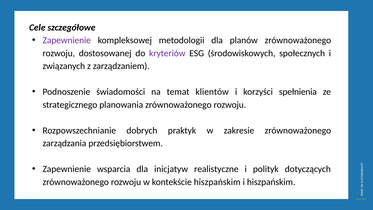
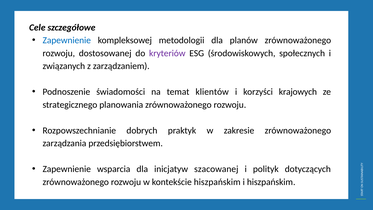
Zapewnienie colour: purple -> blue (67, 40)
spełnienia: spełnienia -> krajowych (298, 92)
realistyczne: realistyczne -> szacowanej (216, 169)
